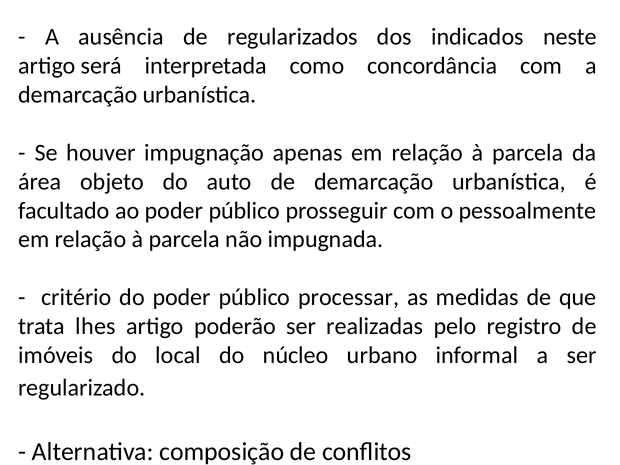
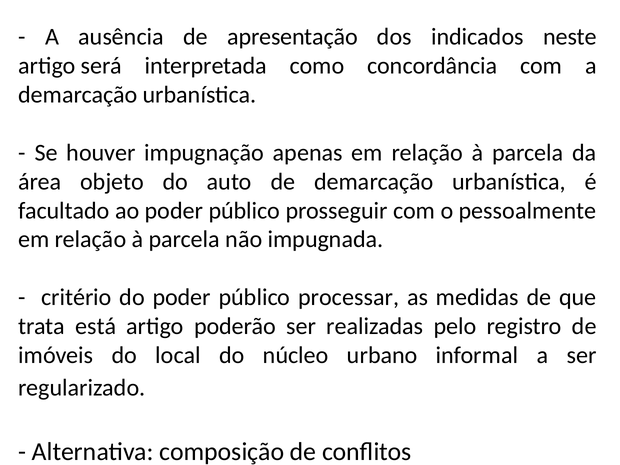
regularizados: regularizados -> apresentação (292, 37)
lhes: lhes -> está (96, 326)
